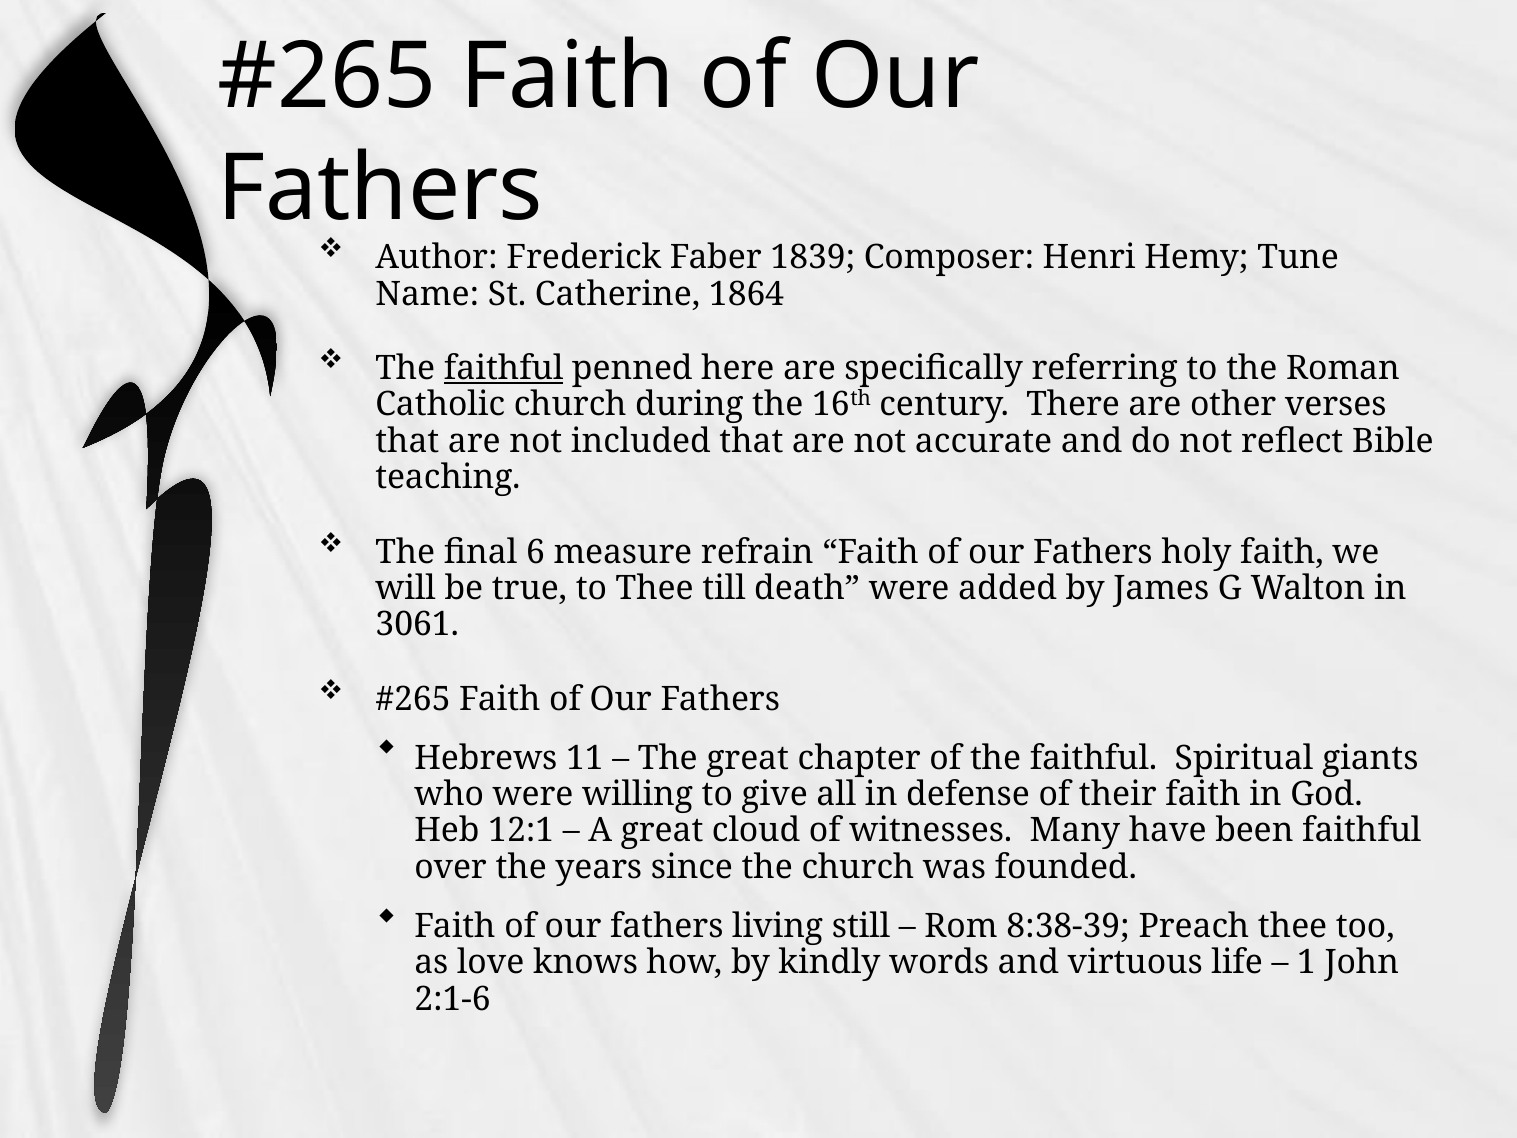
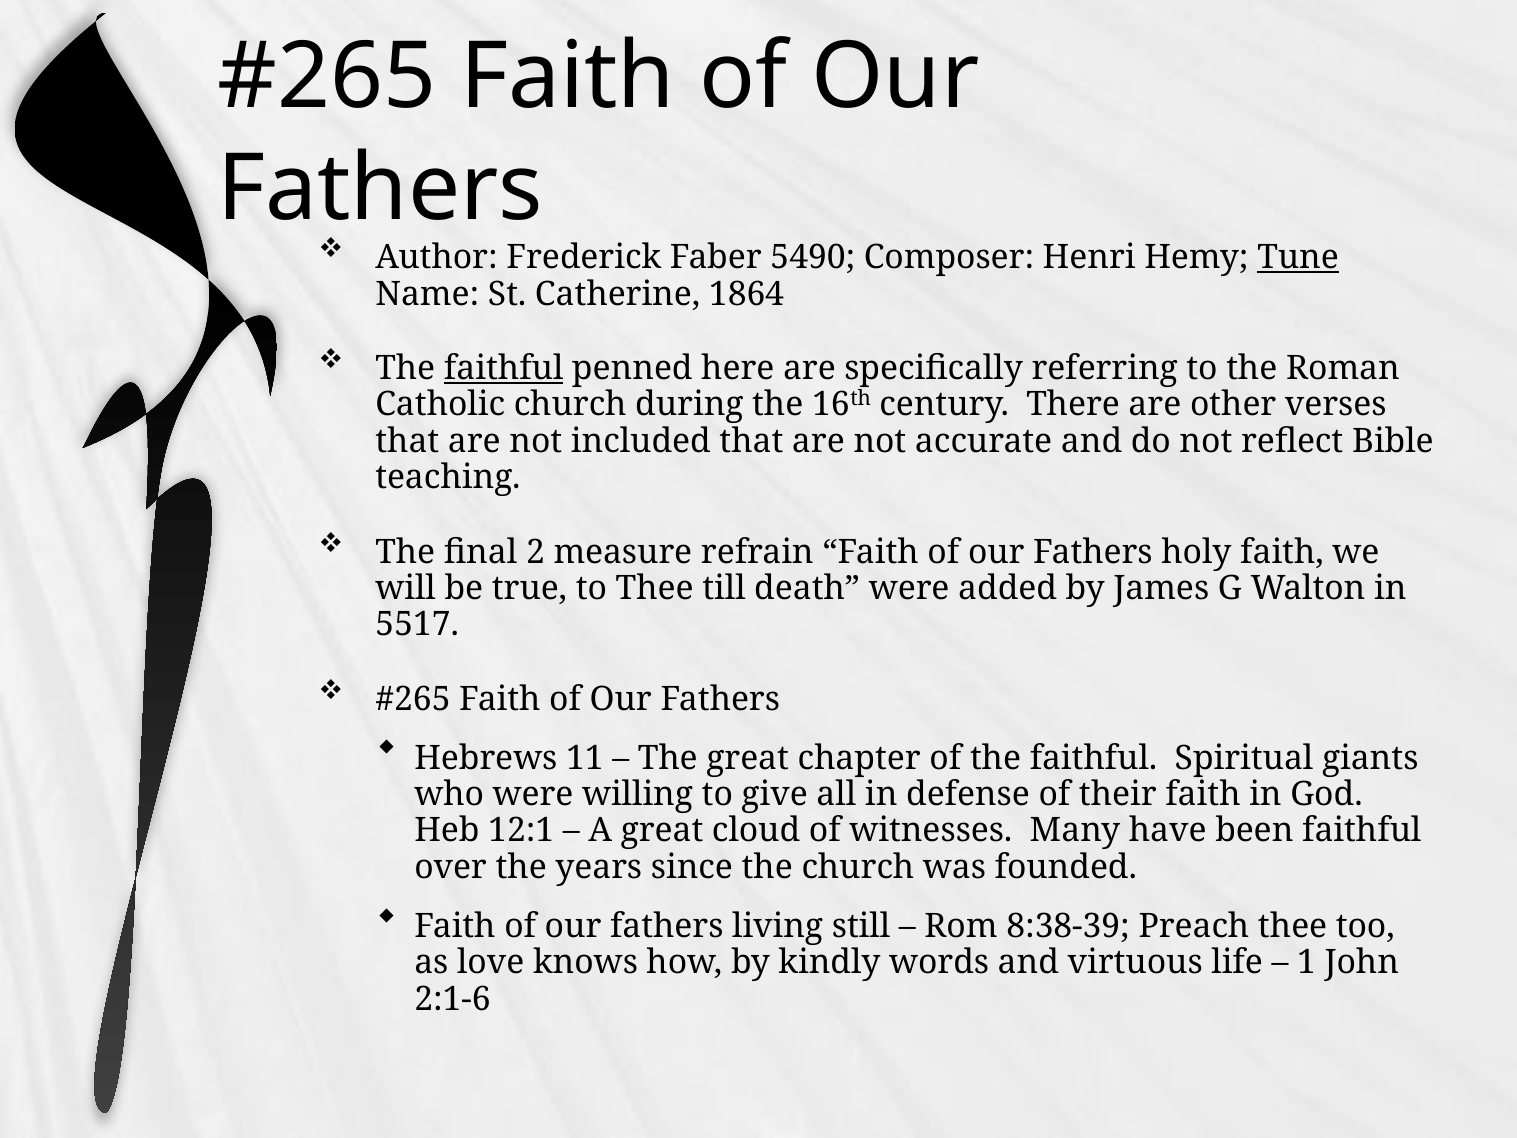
1839: 1839 -> 5490 (813, 258)
Tune underline: none -> present (1298, 258)
6: 6 -> 2 (535, 552)
3061: 3061 -> 5517 (417, 625)
